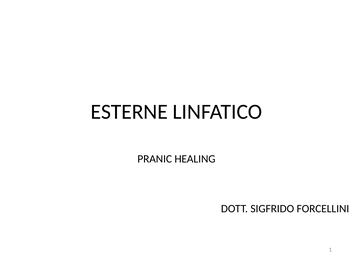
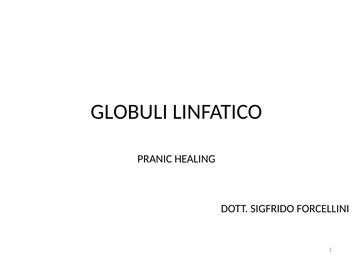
ESTERNE: ESTERNE -> GLOBULI (129, 112)
